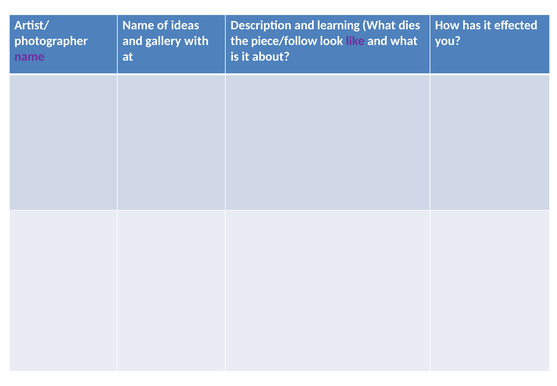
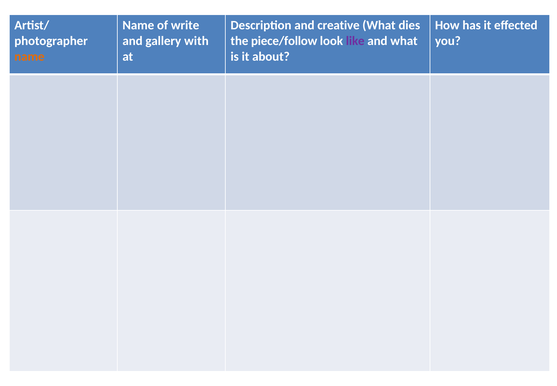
ideas: ideas -> write (185, 25)
learning: learning -> creative (338, 25)
name colour: purple -> orange (29, 57)
